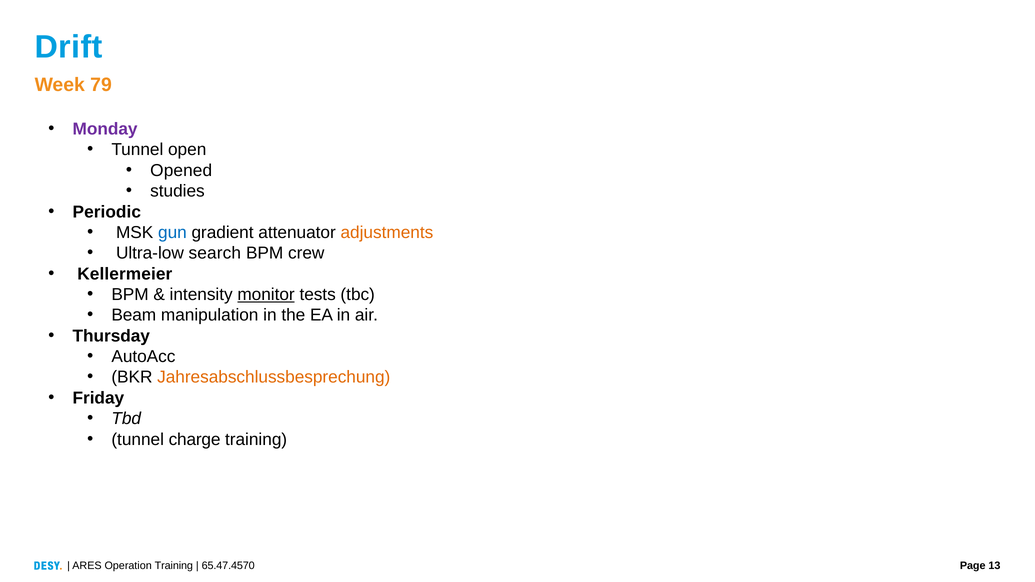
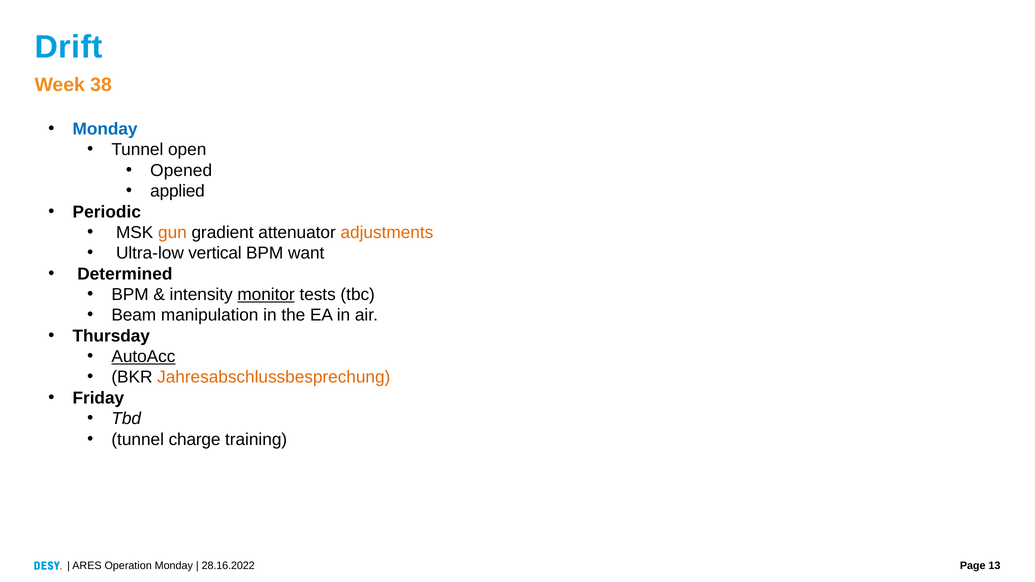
79: 79 -> 38 (101, 85)
Monday colour: purple -> blue (105, 129)
studies: studies -> applied (178, 191)
gun colour: blue -> orange (172, 233)
search: search -> vertical (215, 253)
crew: crew -> want (306, 253)
Kellermeier: Kellermeier -> Determined (125, 274)
AutoAcc underline: none -> present (143, 357)
Operation Training: Training -> Monday (174, 566)
65.47.4570: 65.47.4570 -> 28.16.2022 (228, 566)
